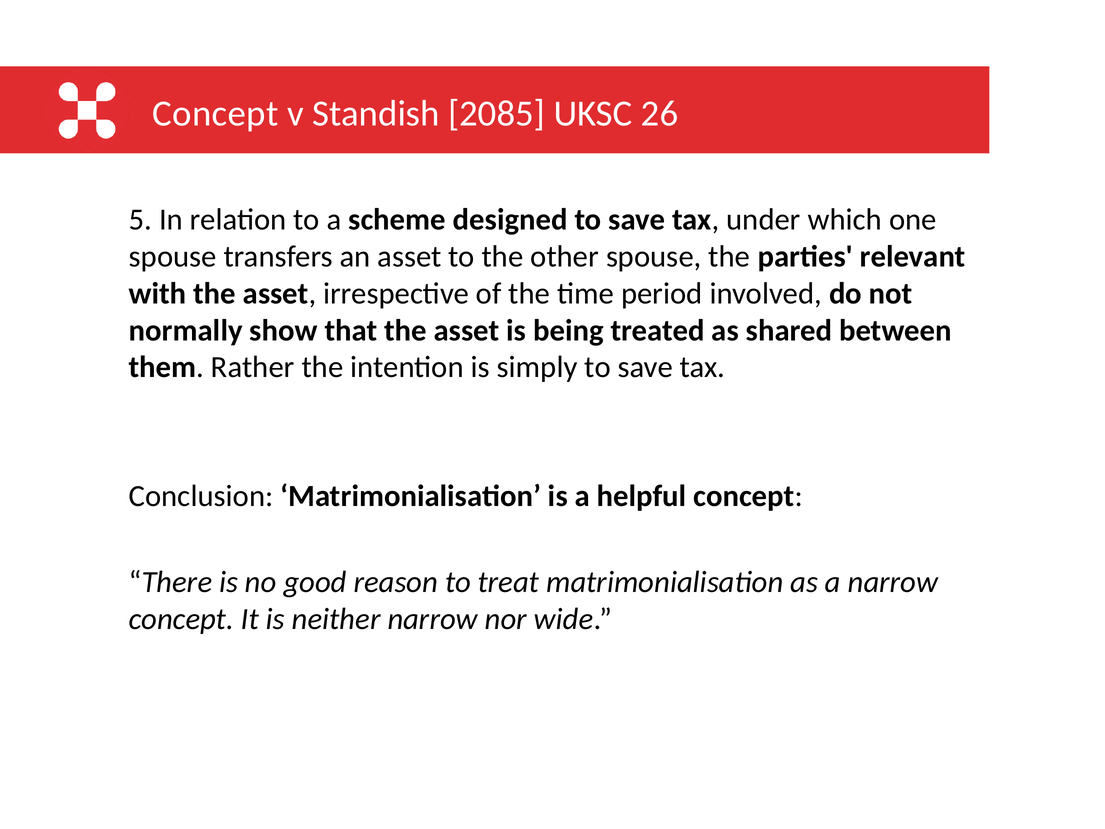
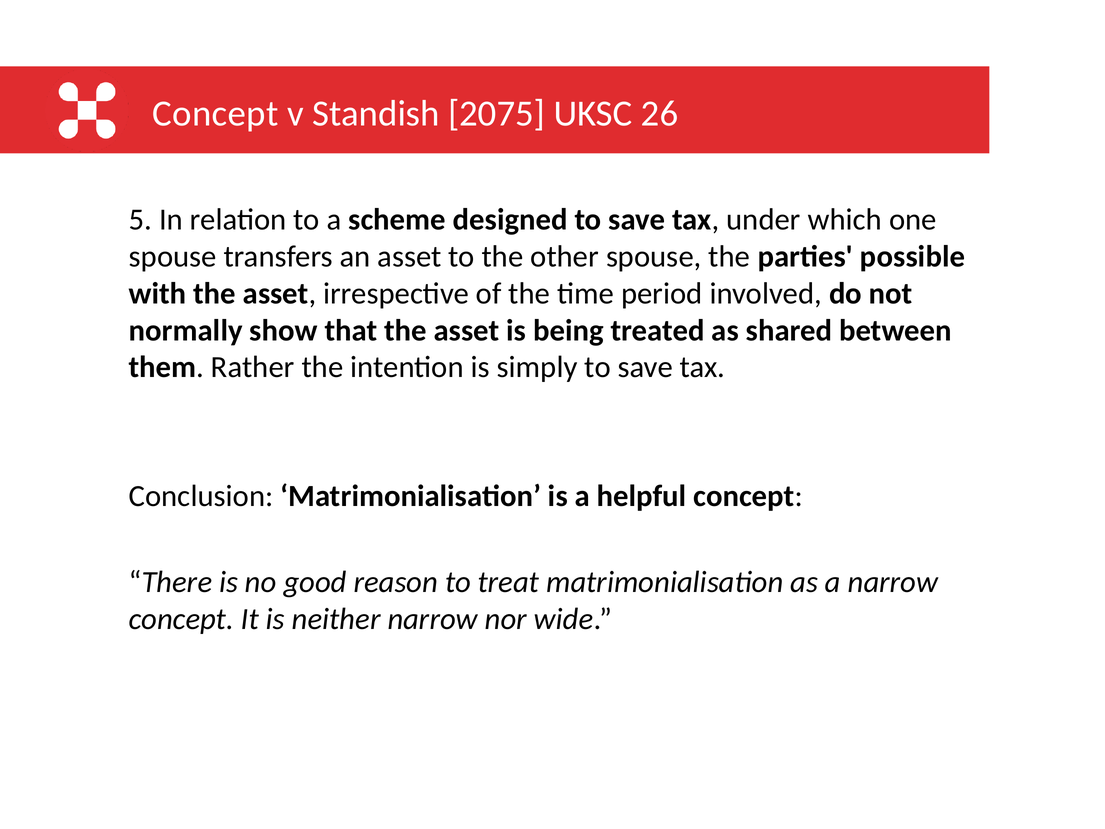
2085: 2085 -> 2075 (497, 114)
relevant: relevant -> possible (913, 257)
